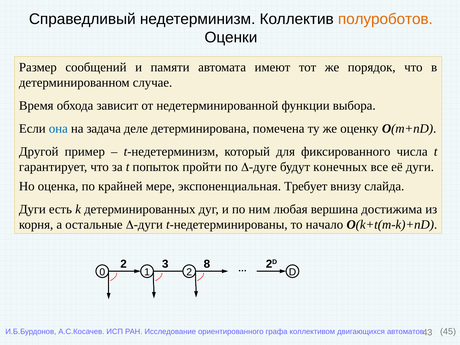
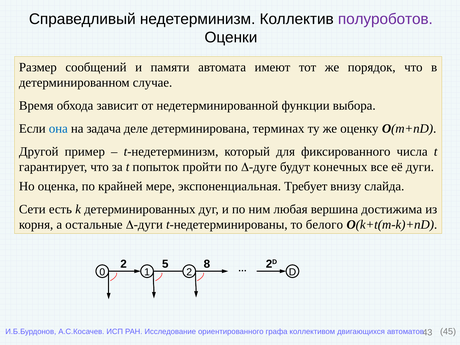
полуроботов colour: orange -> purple (385, 19)
помечена: помечена -> терминах (279, 129)
Дуги: Дуги -> Сети (32, 209)
начало: начало -> белого (324, 225)
3: 3 -> 5 (165, 264)
